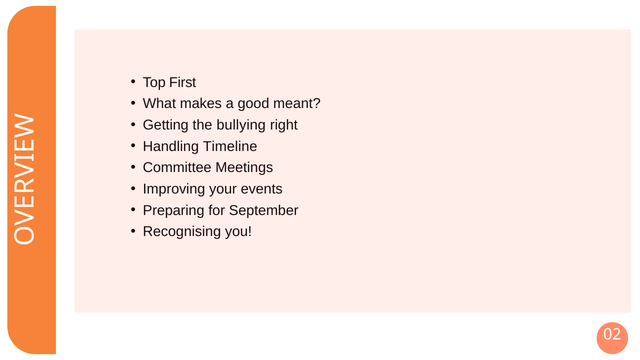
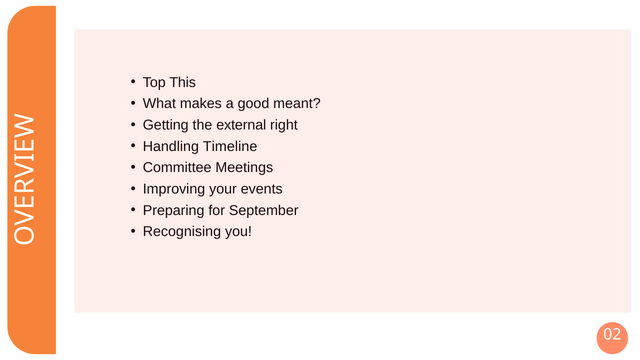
First: First -> This (183, 82)
bullying: bullying -> external (241, 125)
